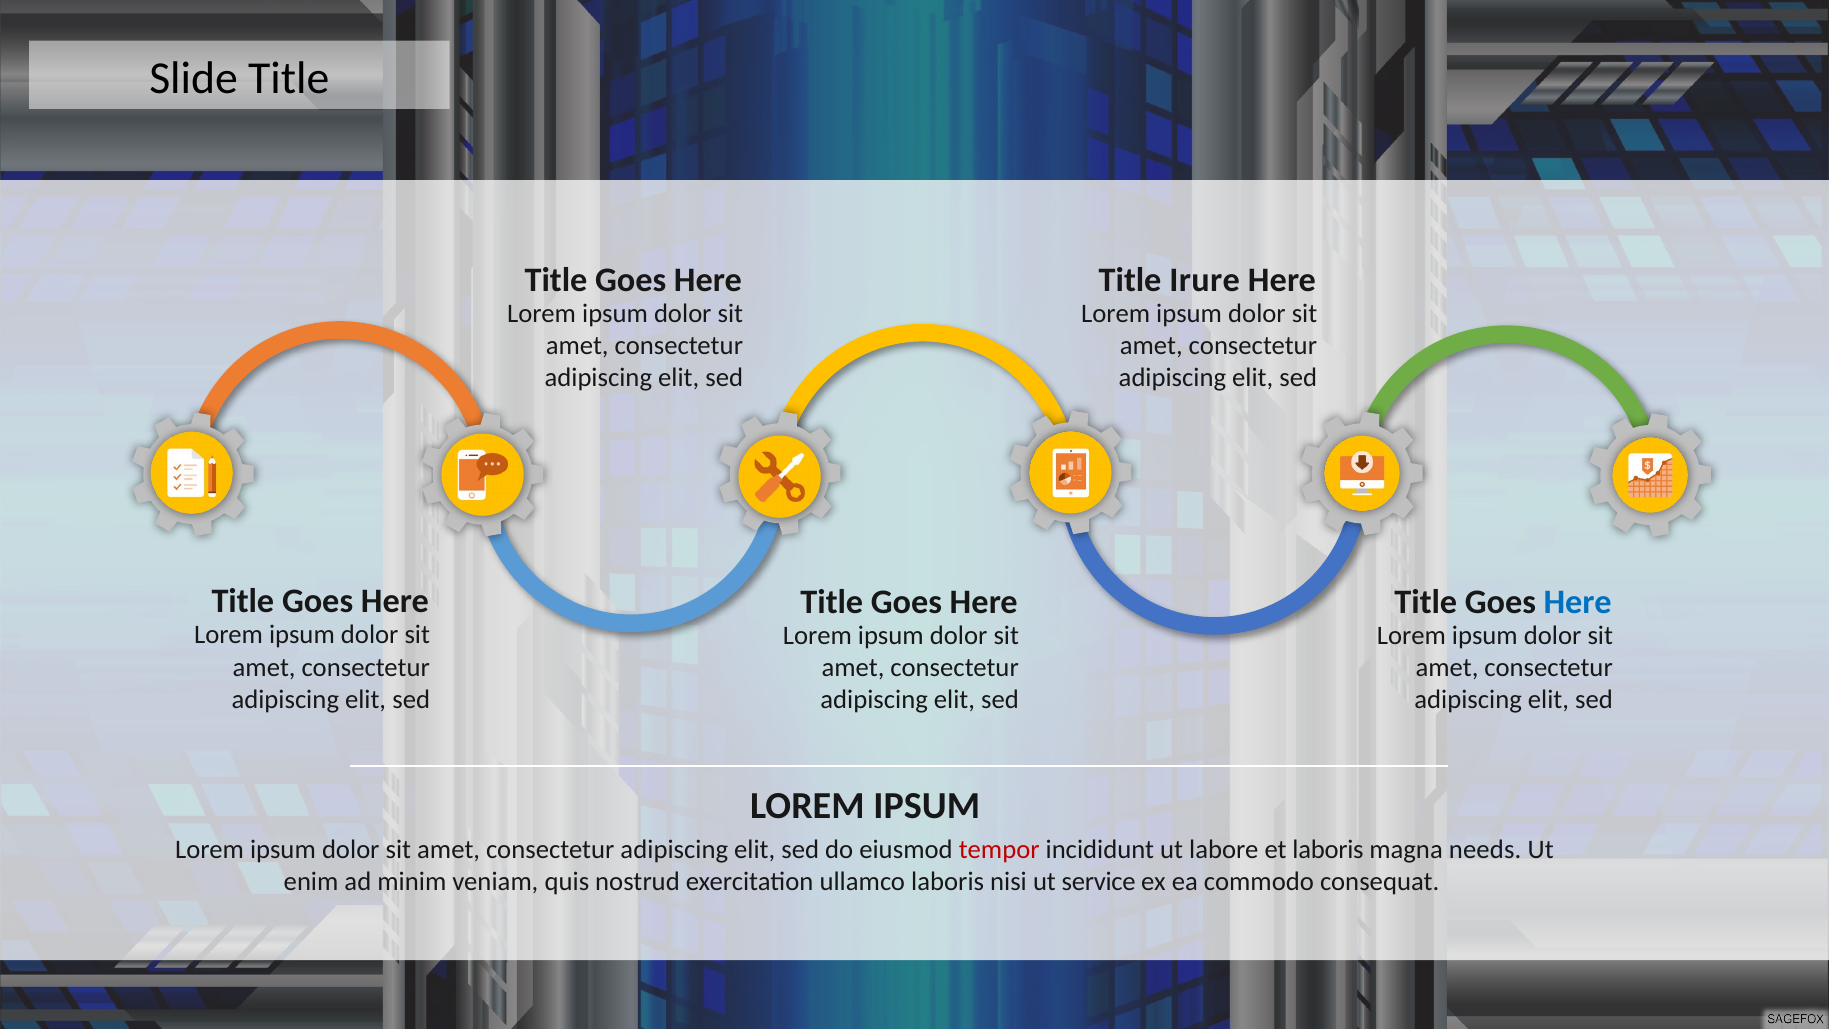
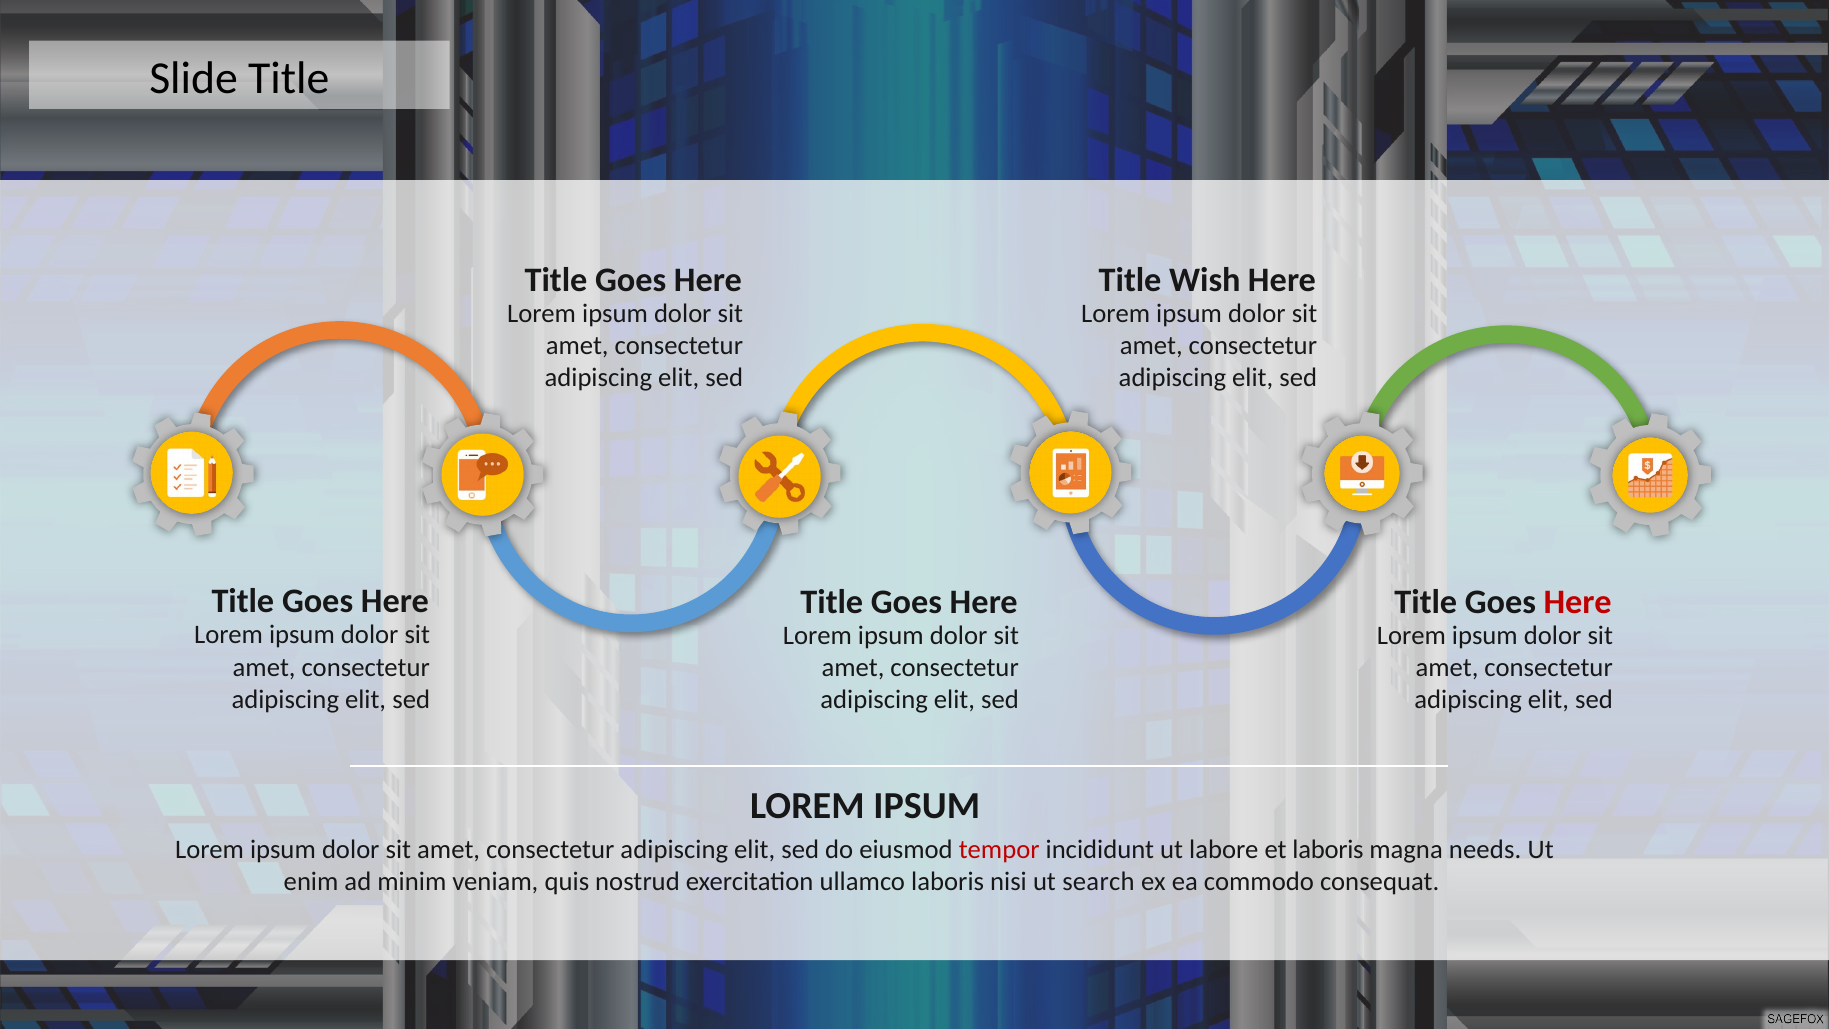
Irure: Irure -> Wish (1205, 280)
Here colour: blue -> red (1578, 602)
service: service -> search (1098, 881)
